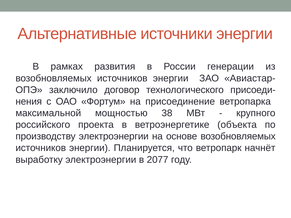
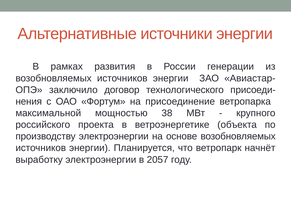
2077: 2077 -> 2057 (158, 160)
